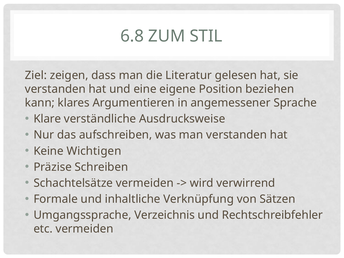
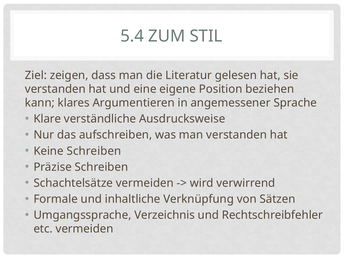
6.8: 6.8 -> 5.4 (132, 36)
Keine Wichtigen: Wichtigen -> Schreiben (94, 151)
